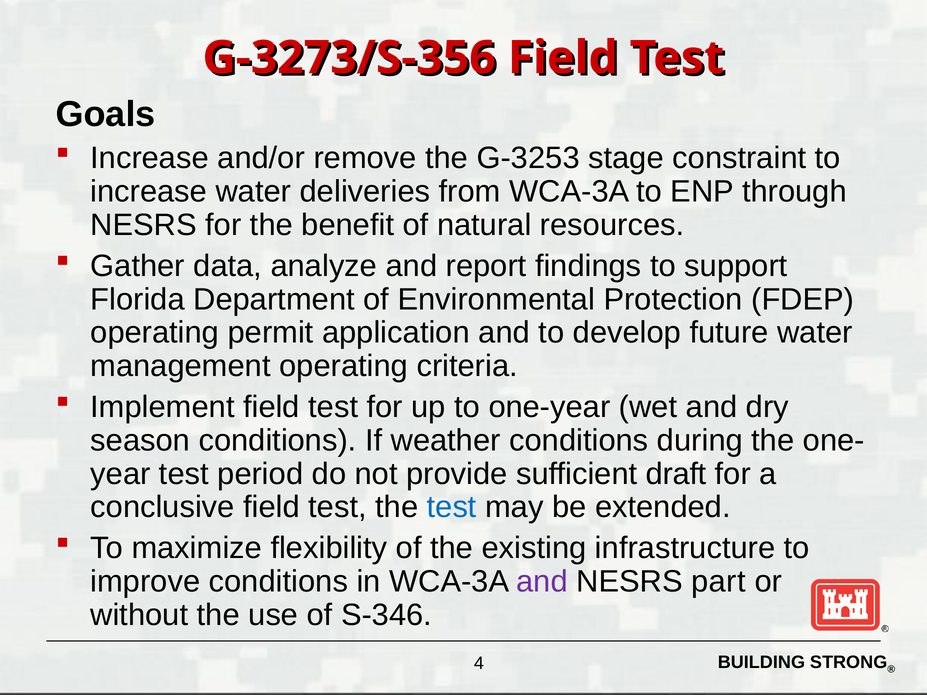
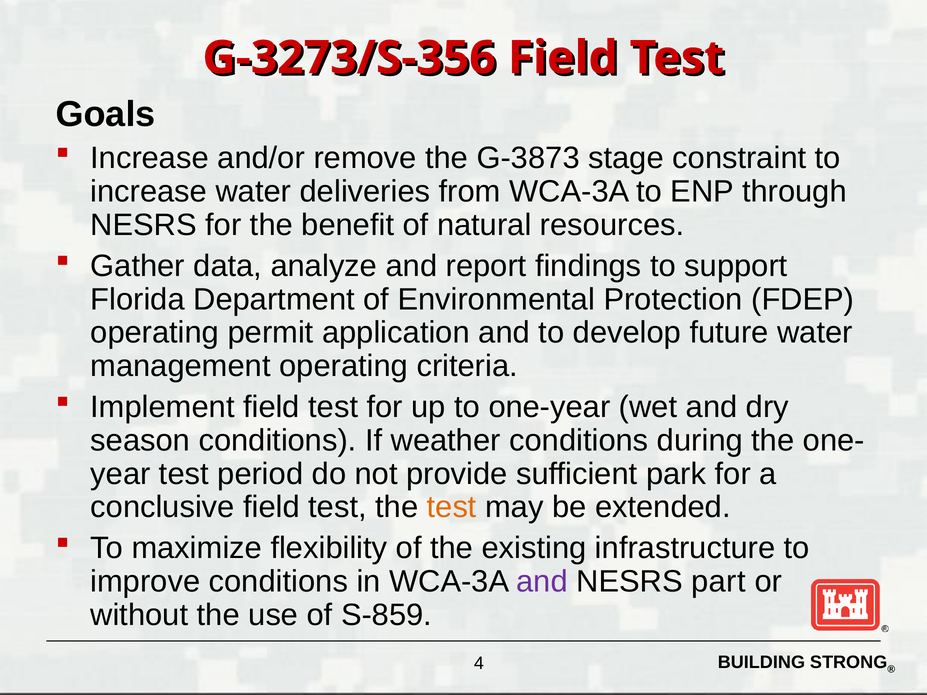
G‑3253: G‑3253 -> G‑3873 (528, 158)
draft: draft -> park (676, 474)
test colour: blue -> orange (452, 507)
S-346: S-346 -> S-859 (386, 615)
